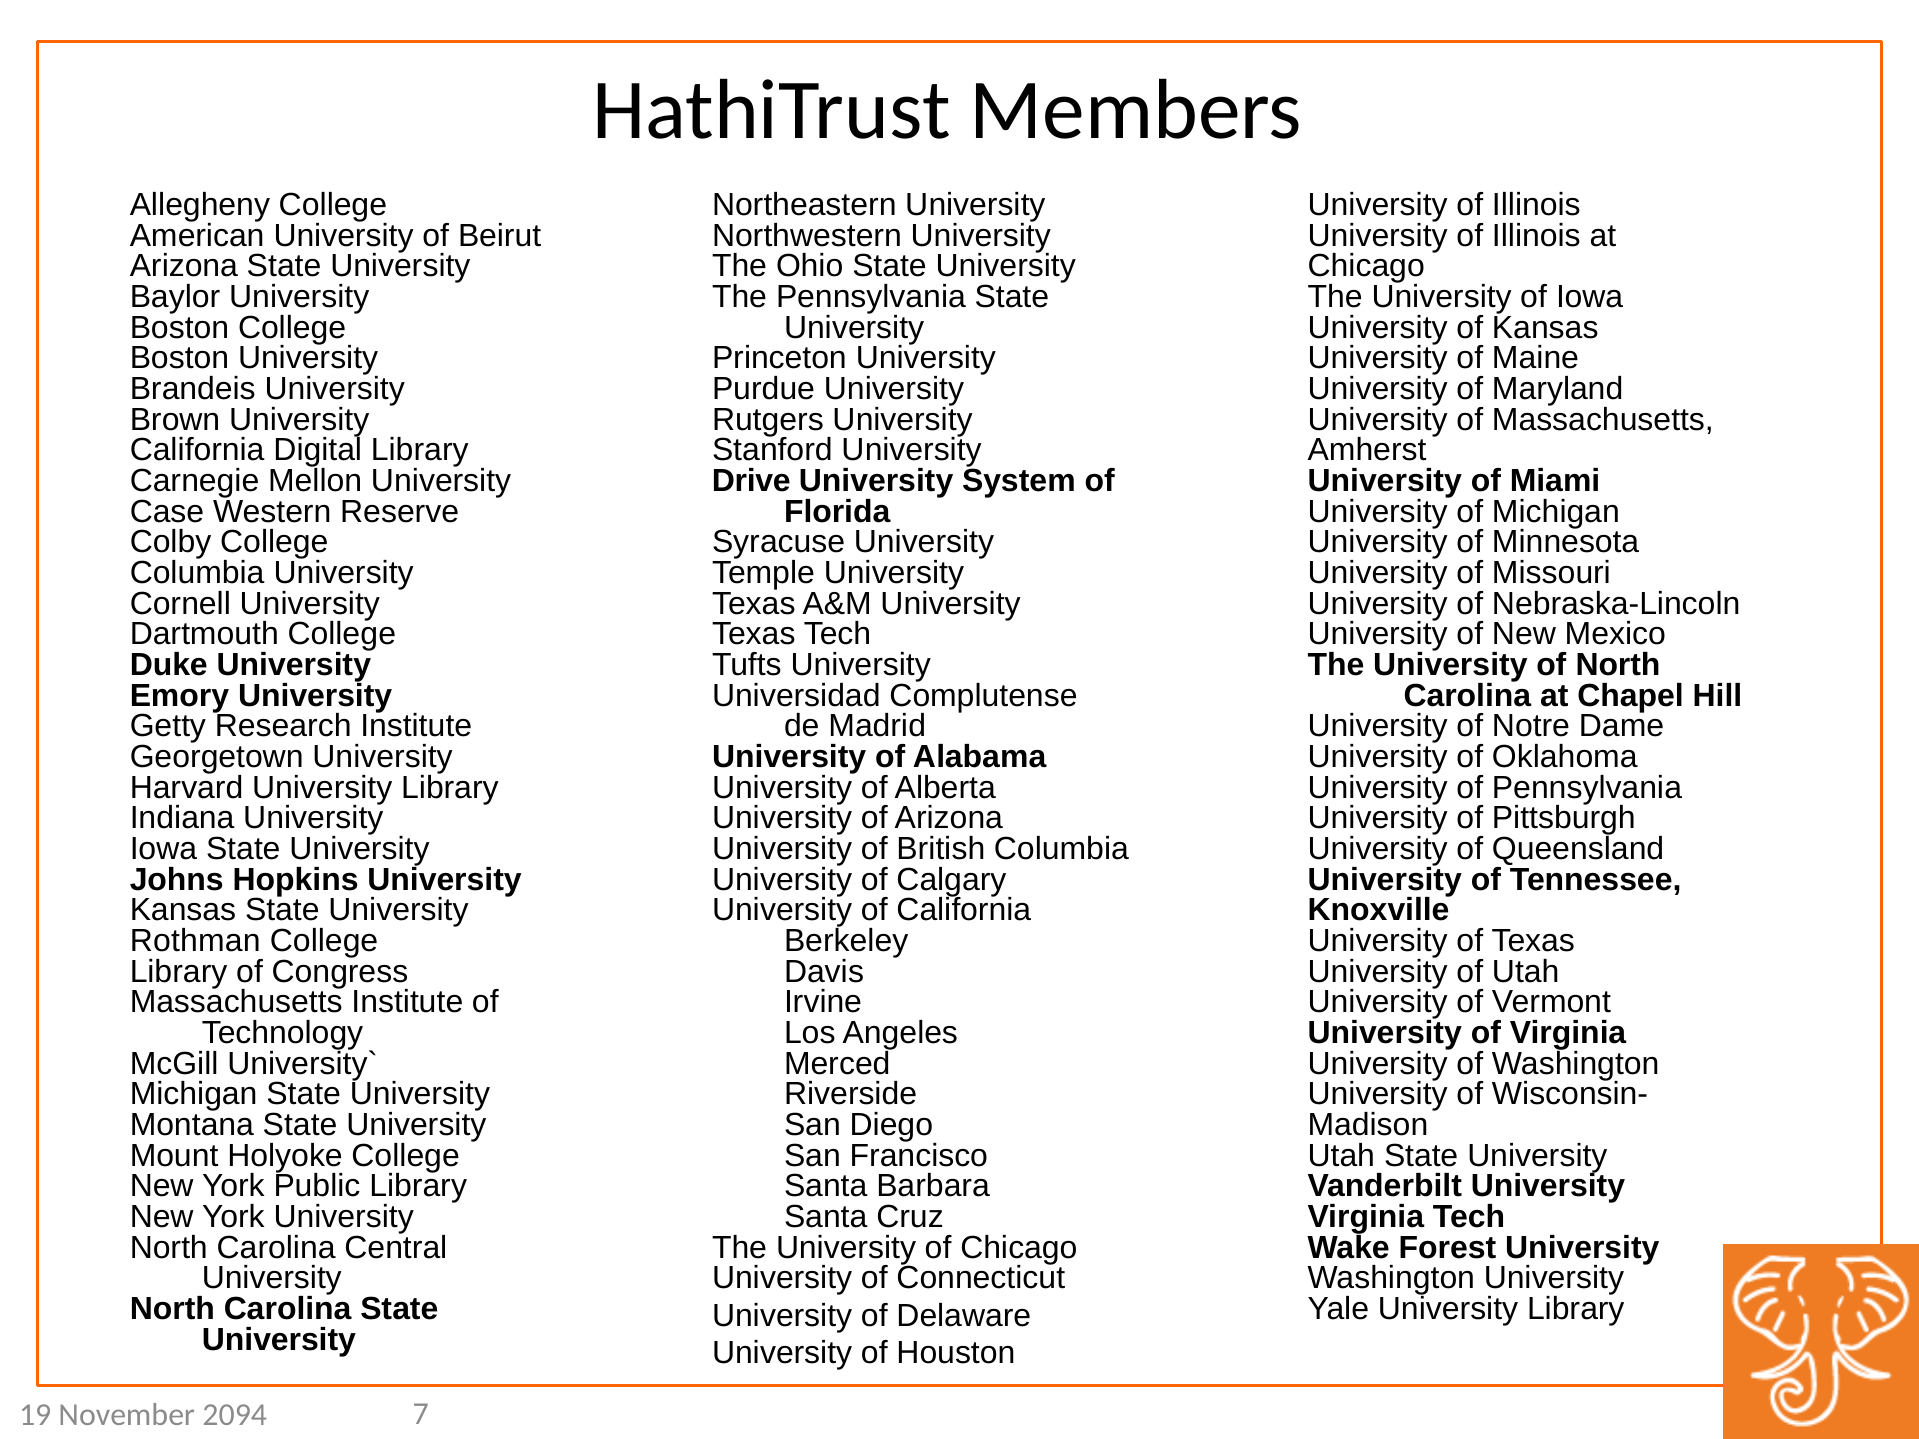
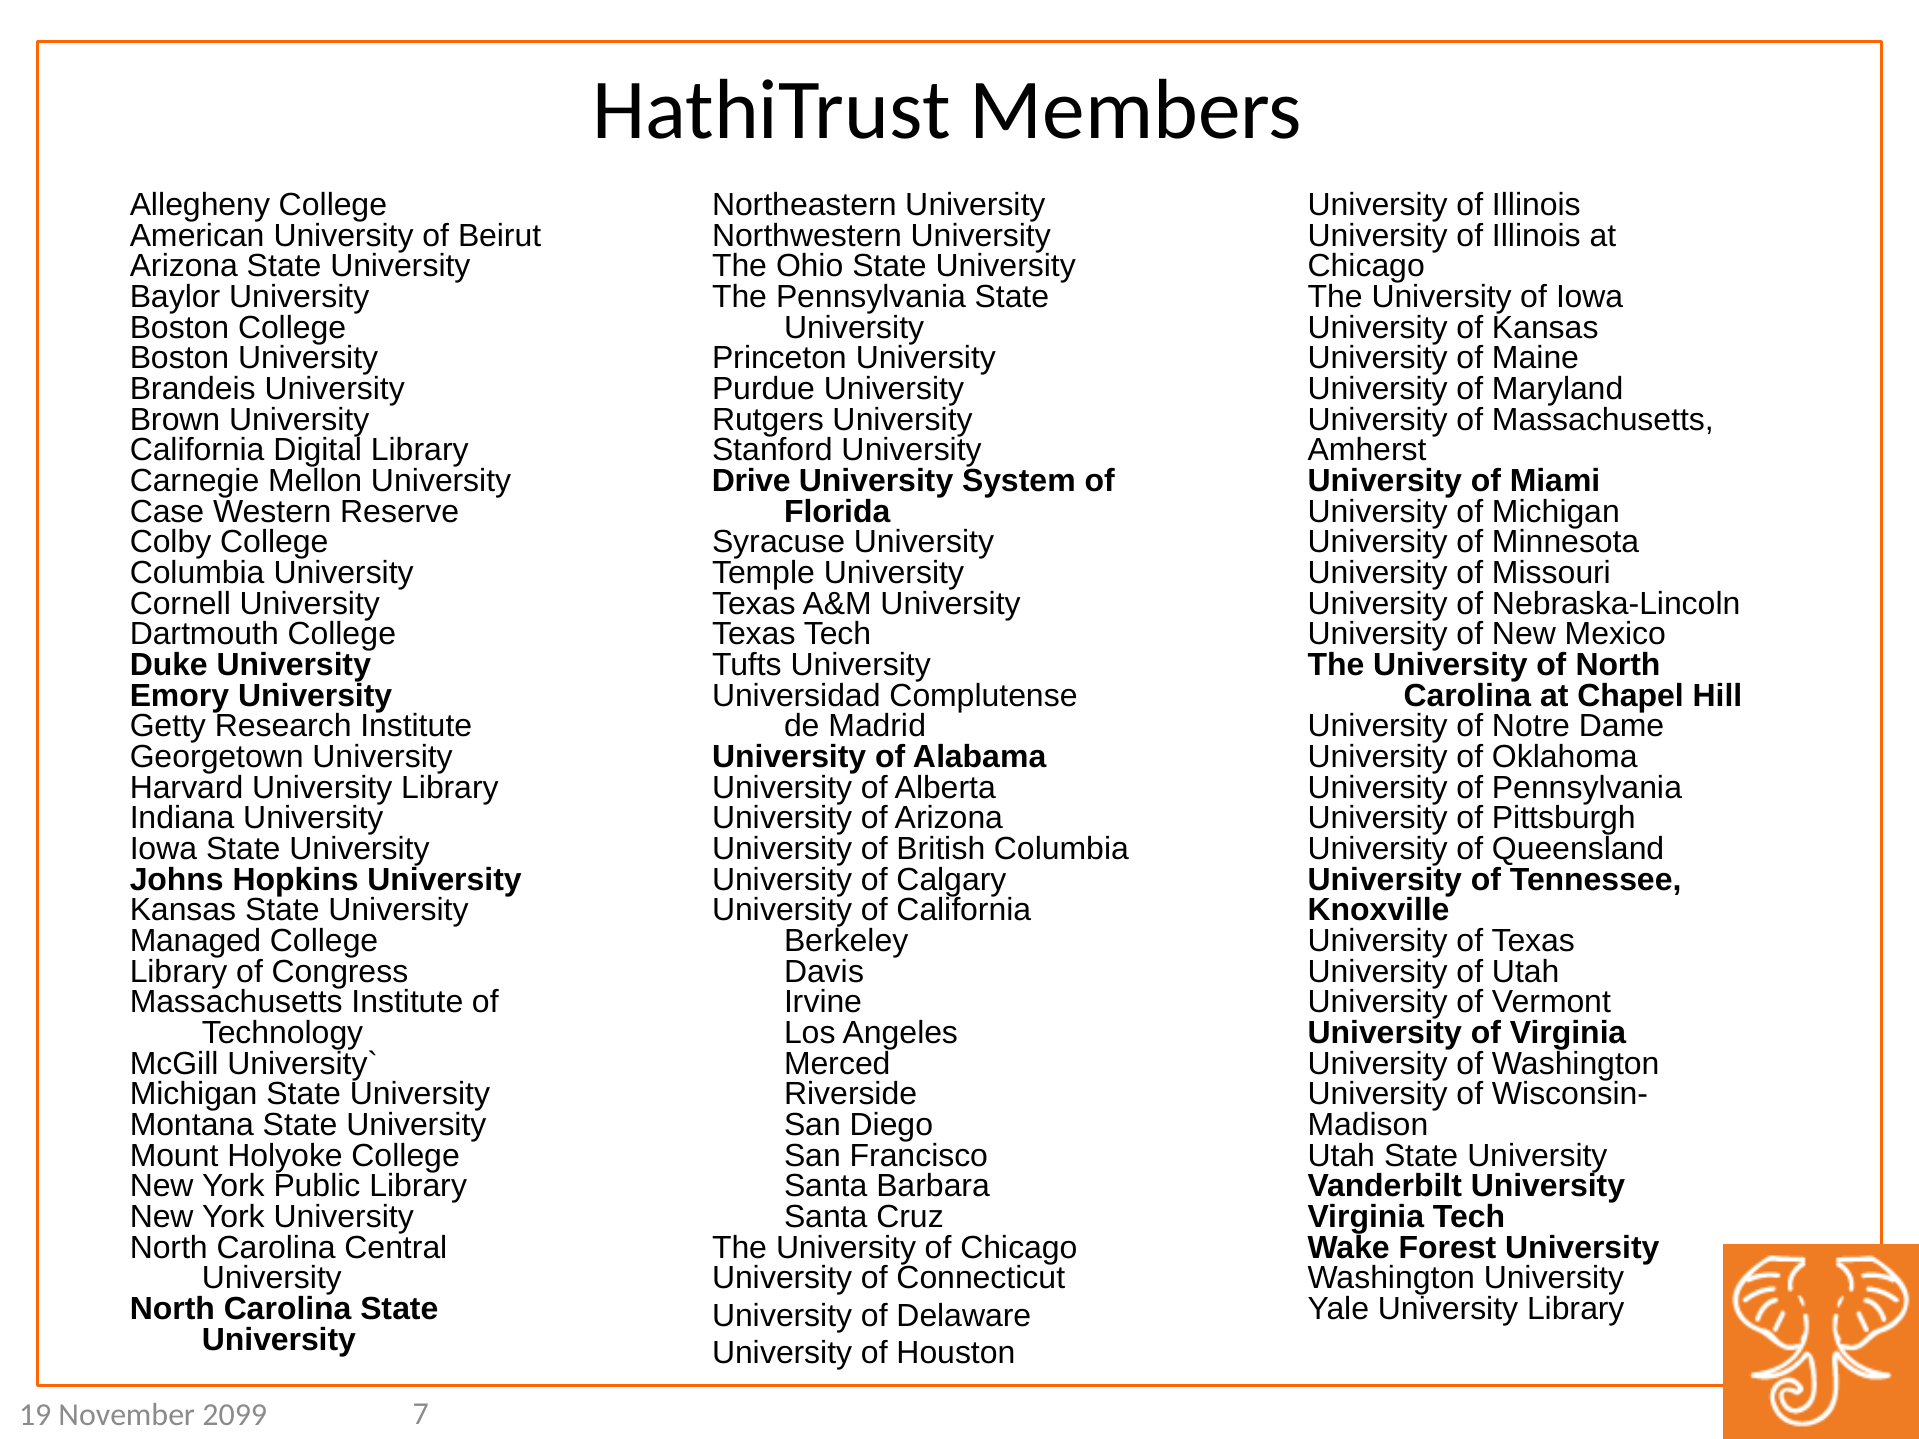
Rothman: Rothman -> Managed (196, 941)
2094: 2094 -> 2099 (235, 1415)
